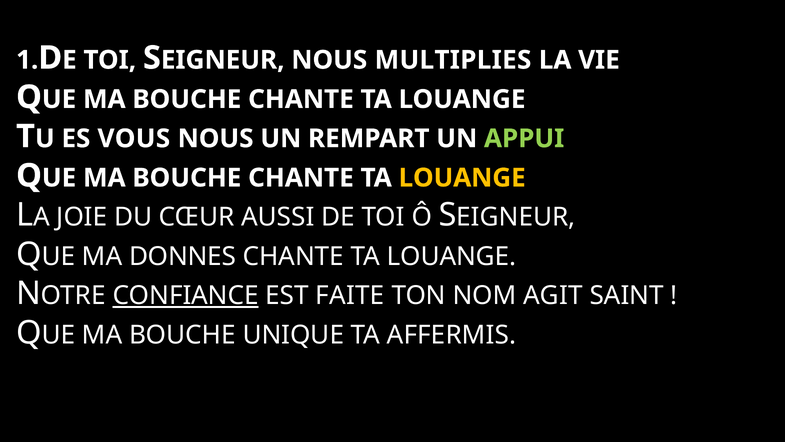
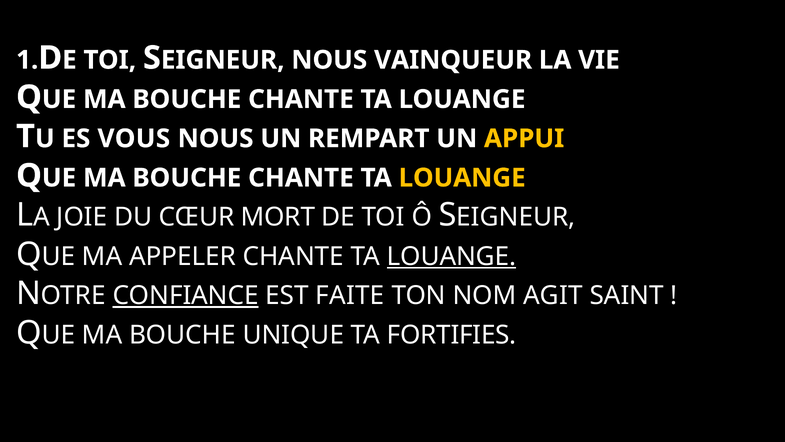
MULTIPLIES: MULTIPLIES -> VAINQUEUR (453, 60)
APPUI colour: light green -> yellow (524, 138)
AUSSI: AUSSI -> MORT (278, 217)
DONNES: DONNES -> APPELER (182, 256)
LOUANGE underline: none -> present (452, 256)
AFFERMIS: AFFERMIS -> FORTIFIES (452, 335)
